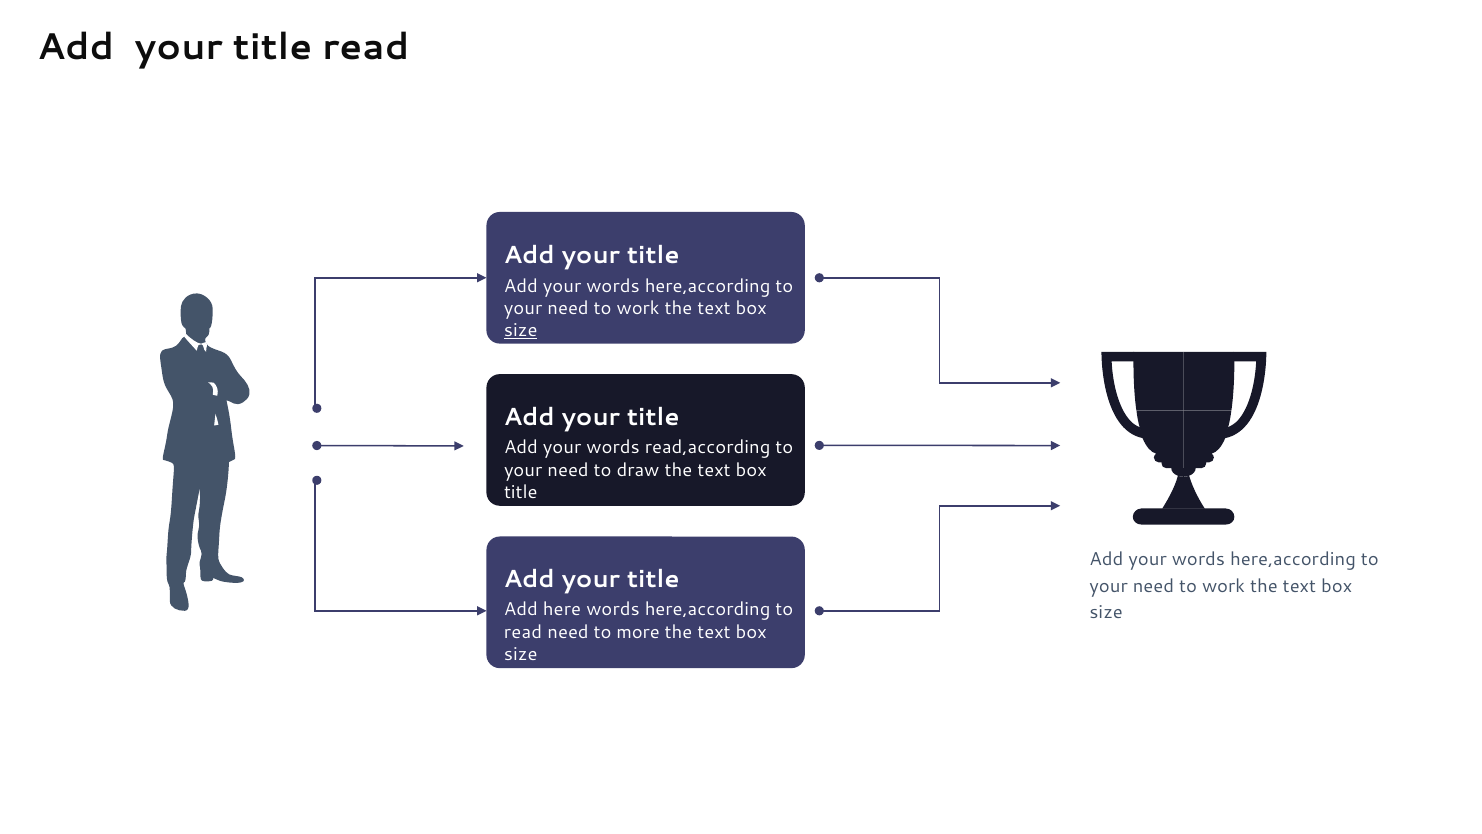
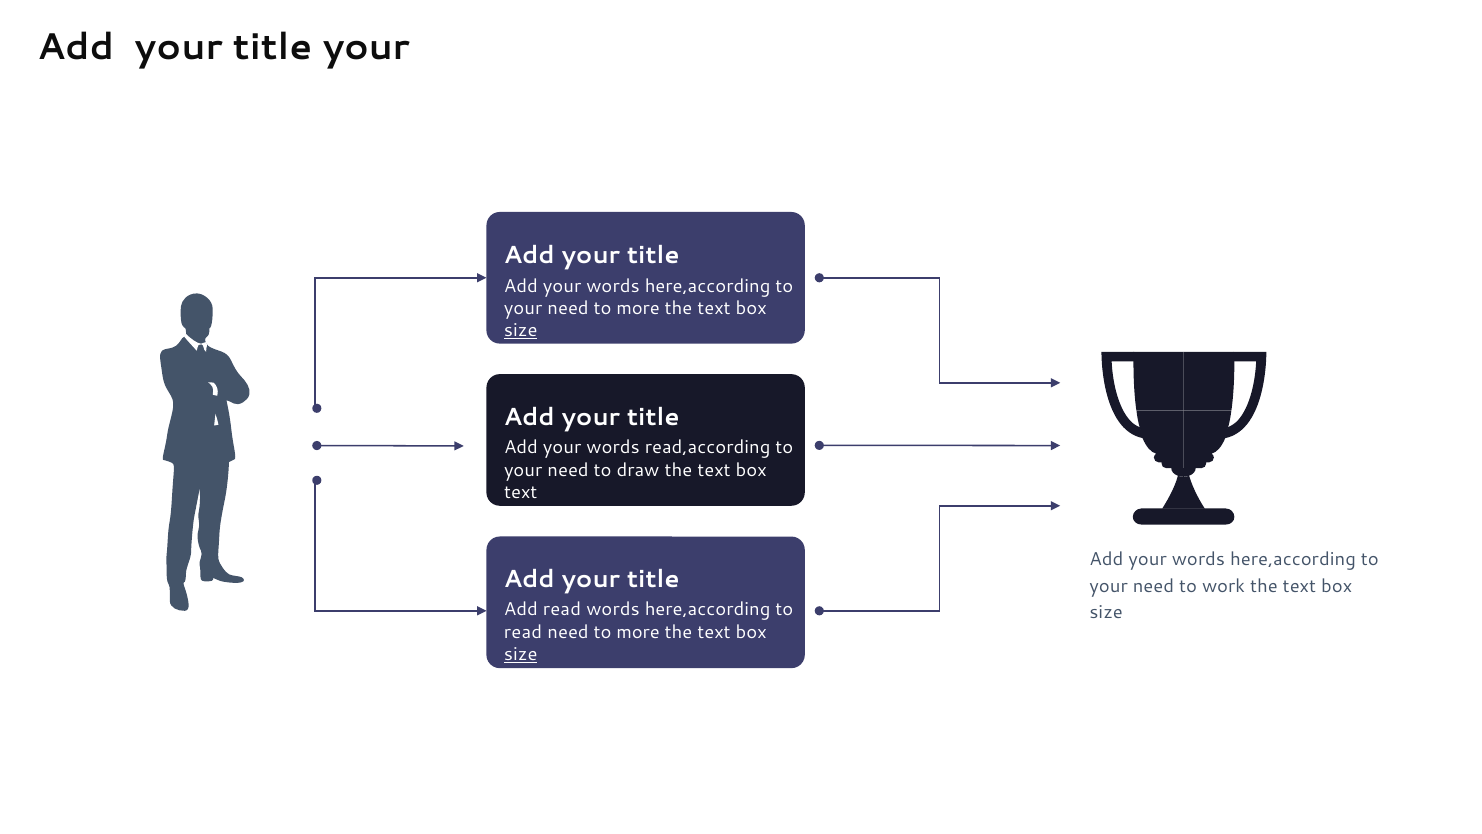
title read: read -> your (366, 47)
work: work -> more (638, 308)
title: title -> text (521, 492)
Add here: here -> read (562, 609)
size underline: none -> present (521, 654)
